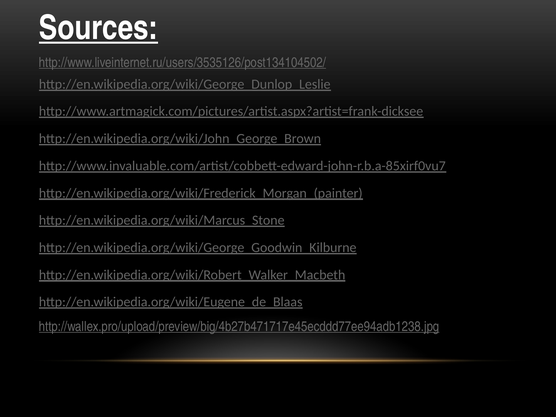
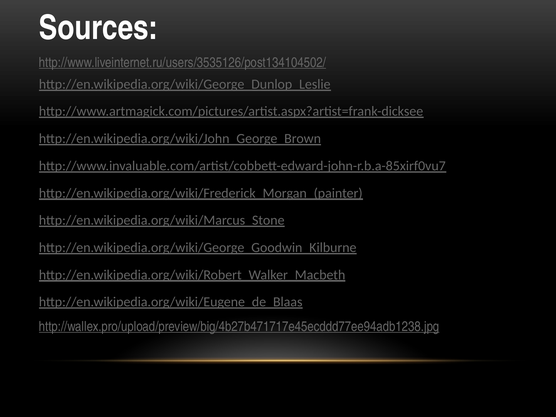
Sources underline: present -> none (98, 28)
